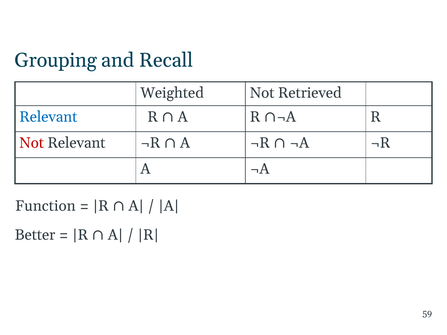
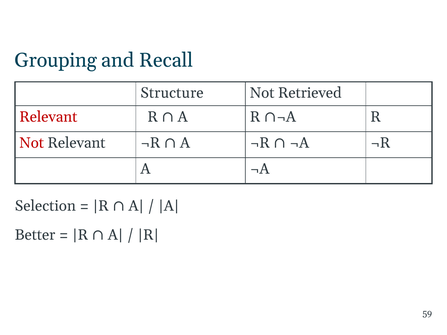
Weighted: Weighted -> Structure (172, 93)
Relevant colour: blue -> red (48, 117)
Function: Function -> Selection (45, 206)
